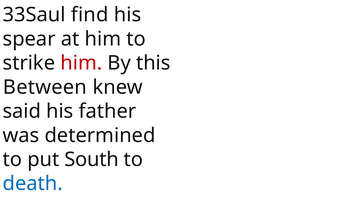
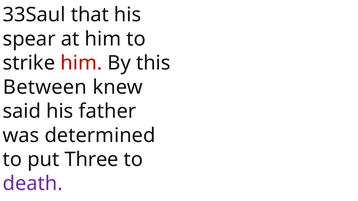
find: find -> that (90, 15)
South: South -> Three (92, 160)
death colour: blue -> purple (33, 184)
